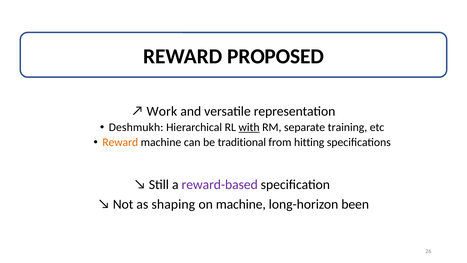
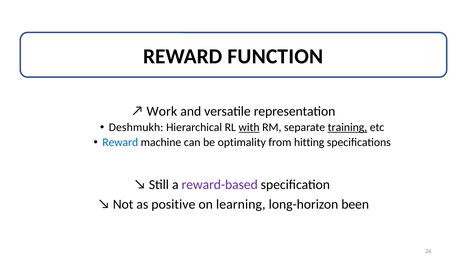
PROPOSED: PROPOSED -> FUNCTION (275, 56)
training underline: none -> present (347, 127)
Reward colour: orange -> blue (120, 142)
traditional: traditional -> optimality (242, 142)
shaping: shaping -> positive (173, 204)
on machine: machine -> learning (241, 204)
